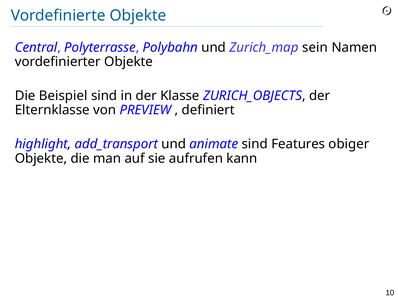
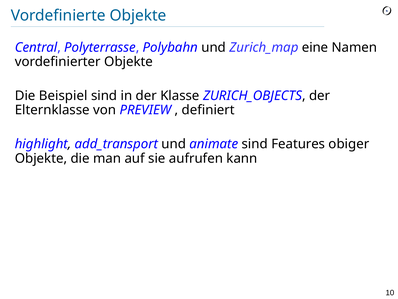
sein: sein -> eine (315, 47)
